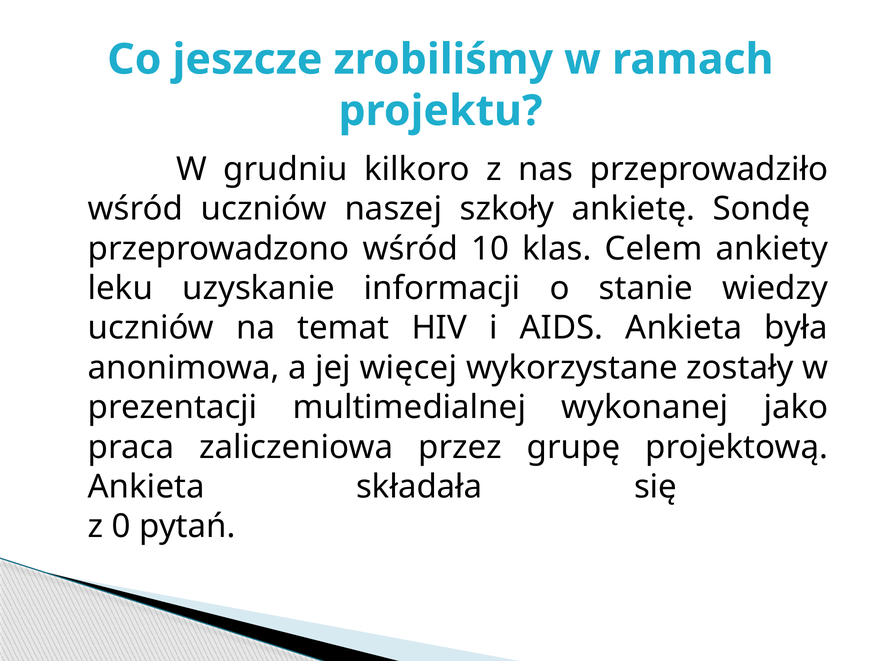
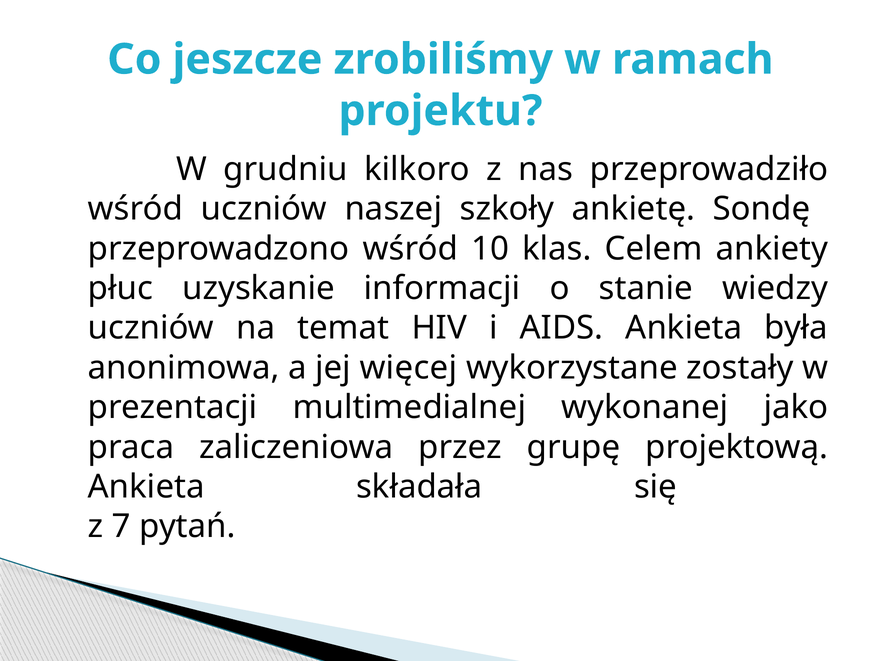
leku: leku -> płuc (120, 288)
0: 0 -> 7 (121, 526)
